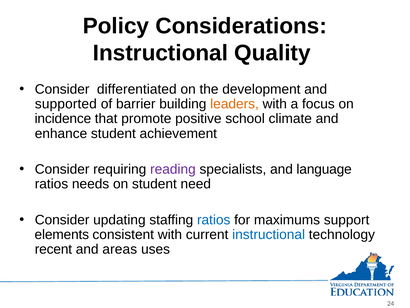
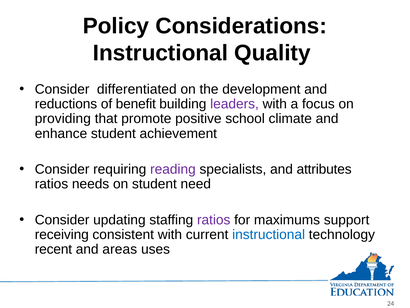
supported: supported -> reductions (66, 104)
barrier: barrier -> benefit (136, 104)
leaders colour: orange -> purple (235, 104)
incidence: incidence -> providing (63, 119)
language: language -> attributes (324, 169)
ratios colour: blue -> purple (214, 219)
elements: elements -> receiving (62, 234)
